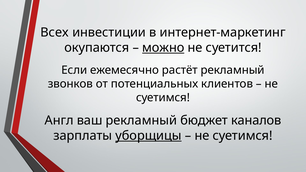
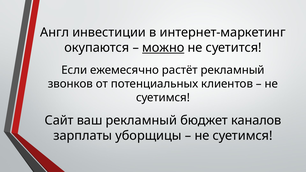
Всех: Всех -> Англ (55, 32)
Англ: Англ -> Сайт (59, 120)
уборщицы underline: present -> none (149, 136)
